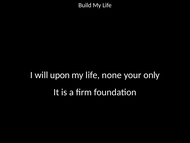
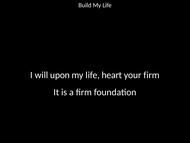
none: none -> heart (112, 75)
your only: only -> firm (152, 75)
